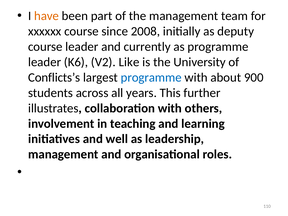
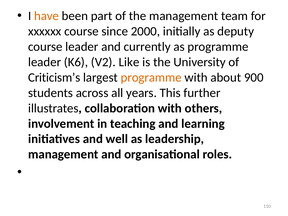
2008: 2008 -> 2000 (145, 31)
Conflicts’s: Conflicts’s -> Criticism’s (54, 77)
programme colour: blue -> orange (151, 77)
